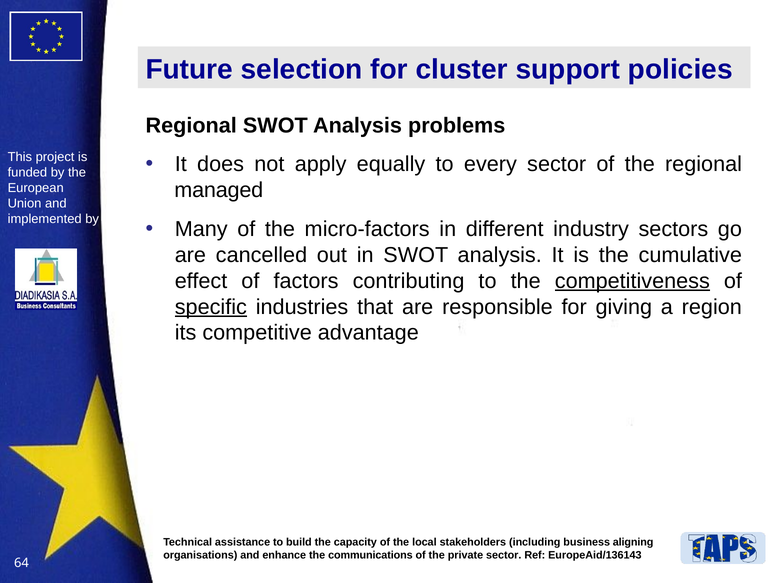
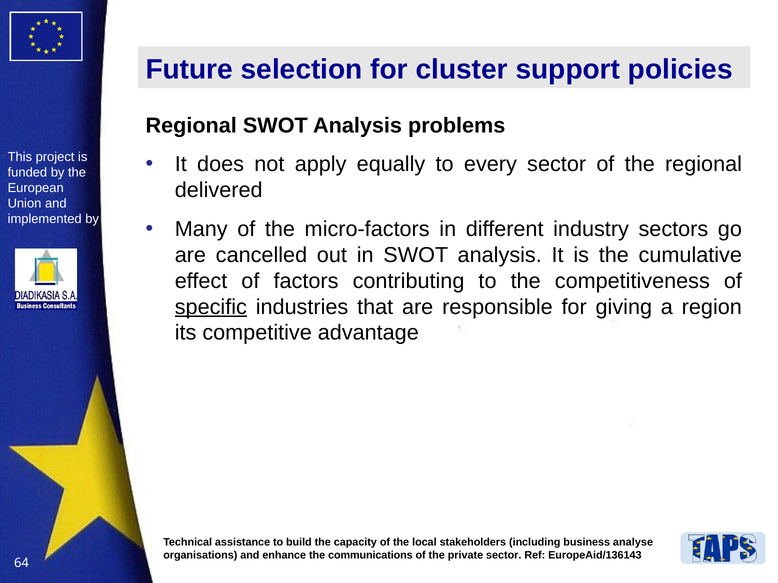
managed: managed -> delivered (219, 190)
competitiveness underline: present -> none (632, 281)
aligning: aligning -> analyse (633, 543)
